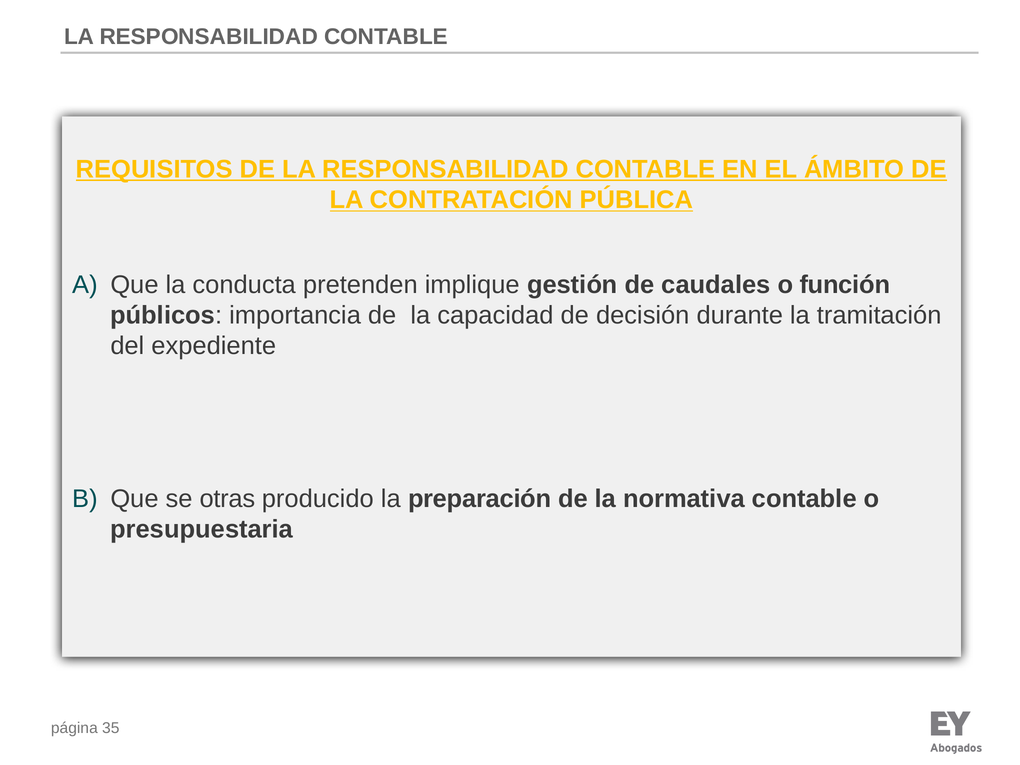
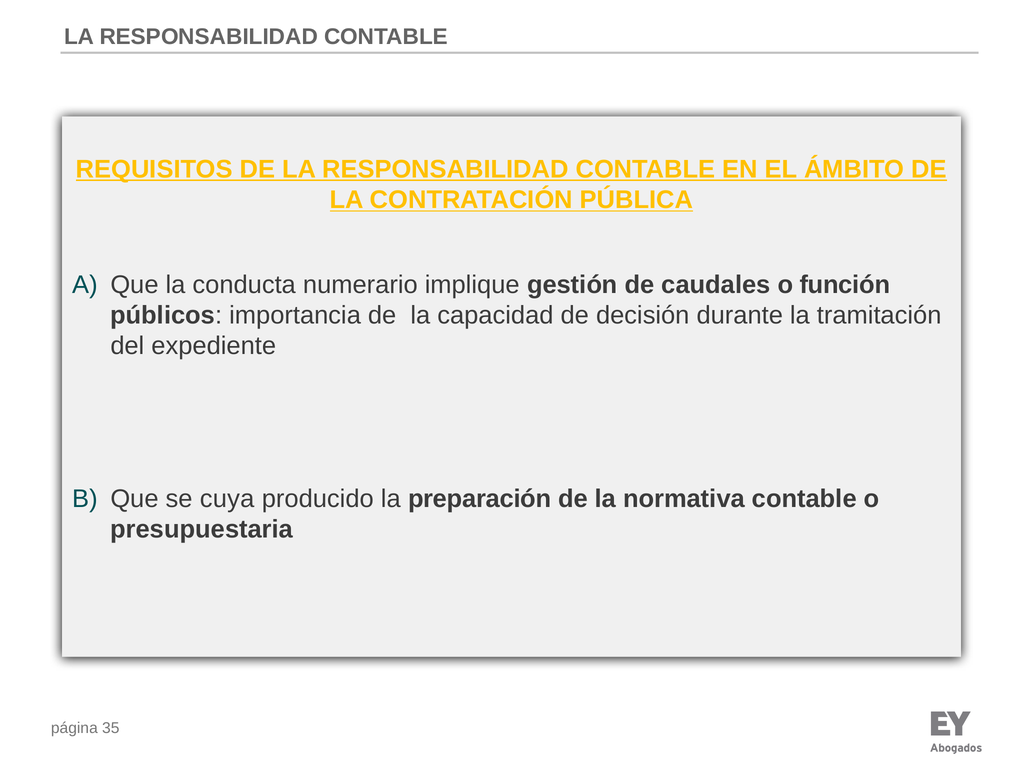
pretenden: pretenden -> numerario (360, 285)
otras: otras -> cuya (227, 499)
